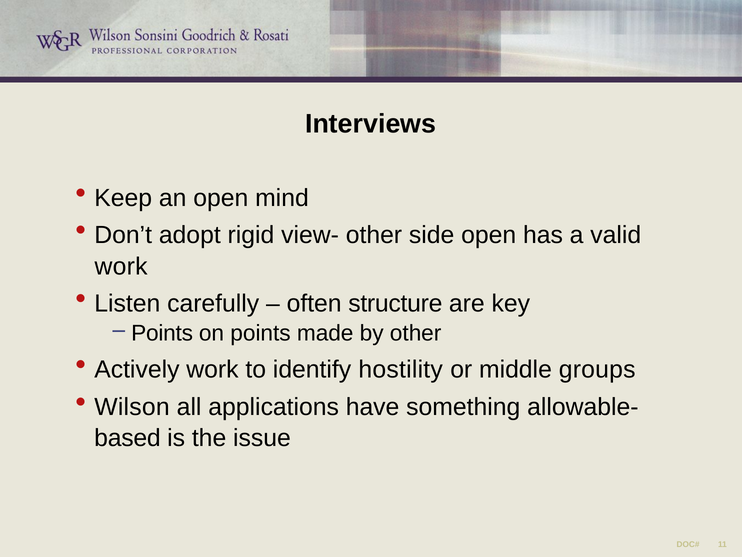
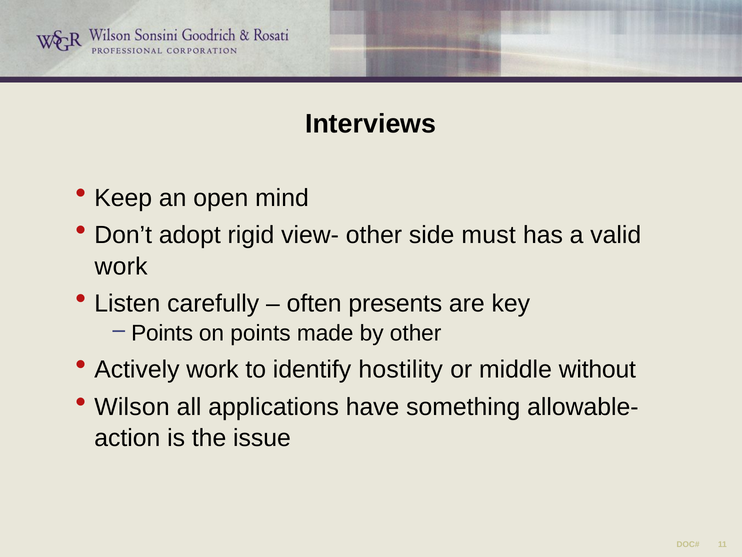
side open: open -> must (489, 235)
structure: structure -> presents (395, 304)
groups: groups -> without (597, 369)
based: based -> action (127, 438)
